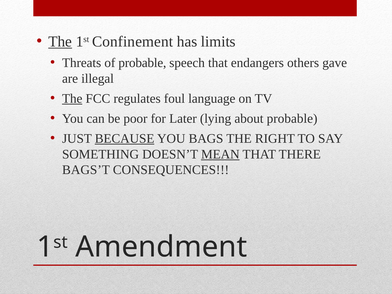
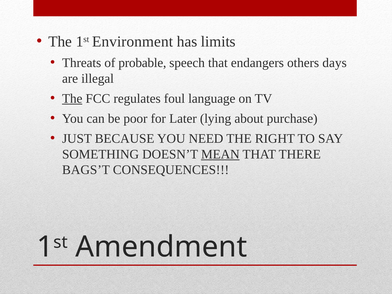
The underline: present -> none (60, 42)
Confinement: Confinement -> Environment (133, 42)
gave: gave -> days (335, 63)
about probable: probable -> purchase (292, 119)
BECAUSE underline: present -> none (125, 139)
BAGS: BAGS -> NEED (206, 139)
